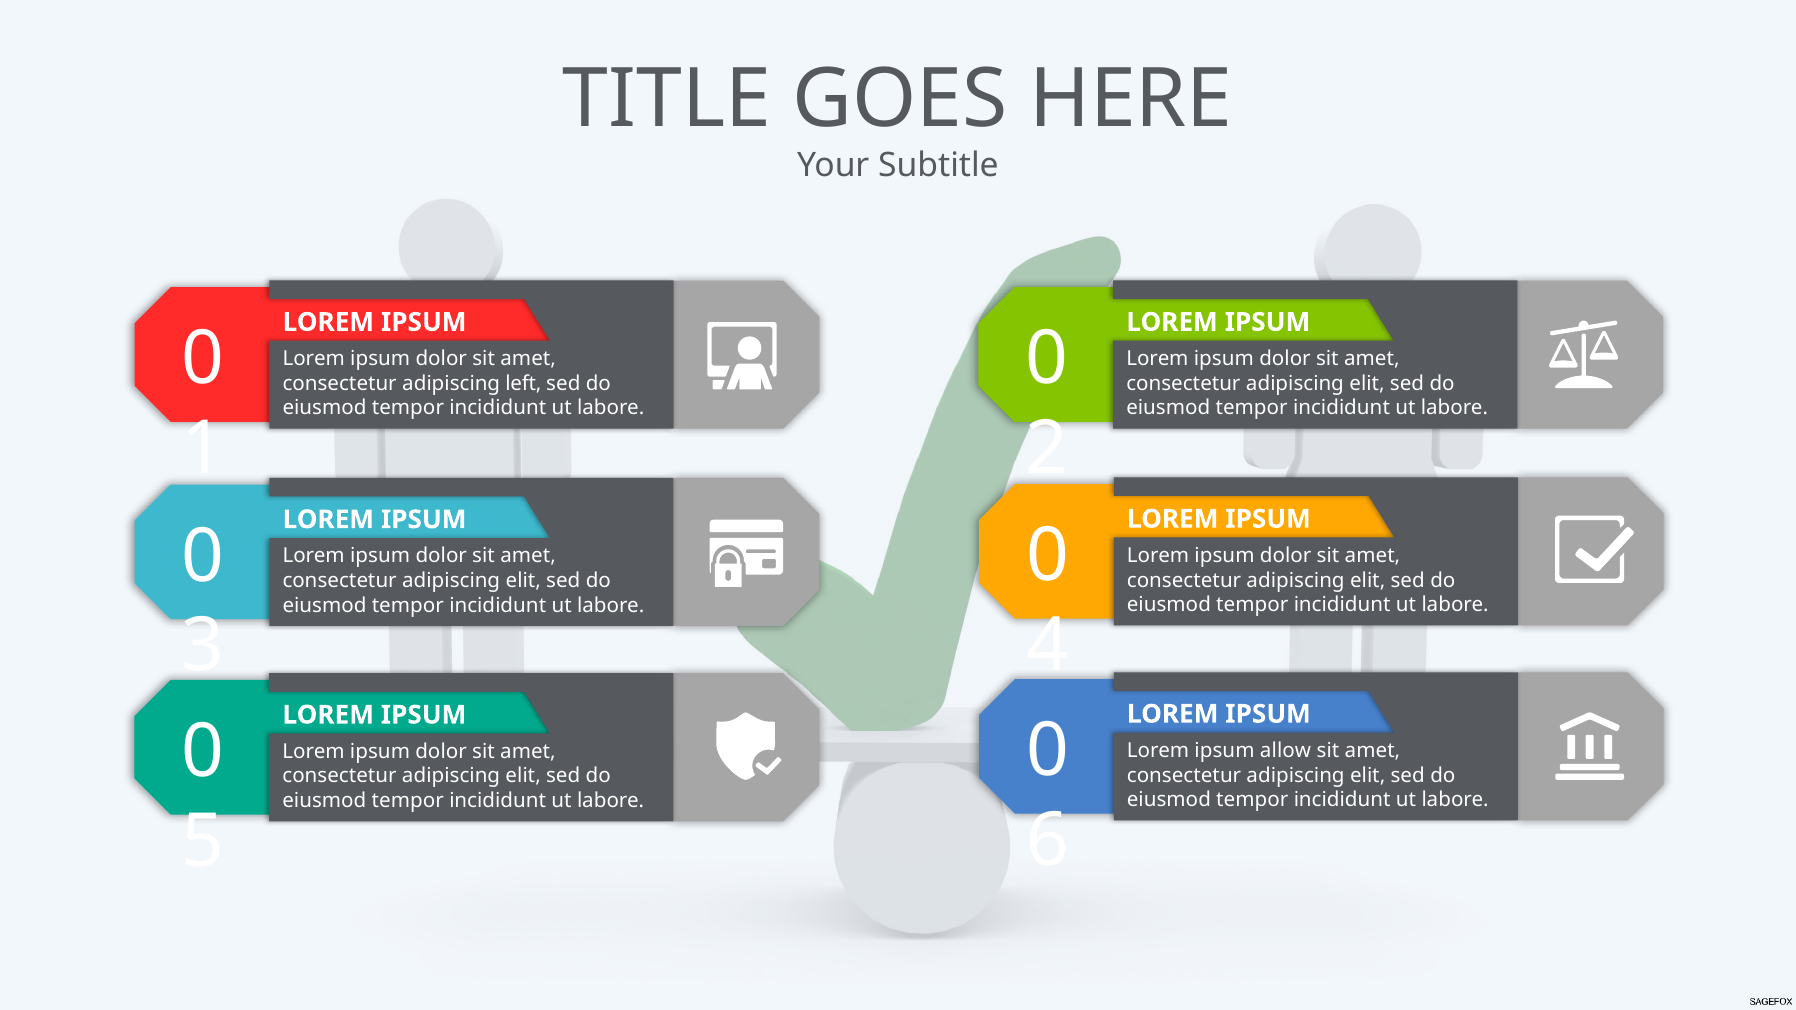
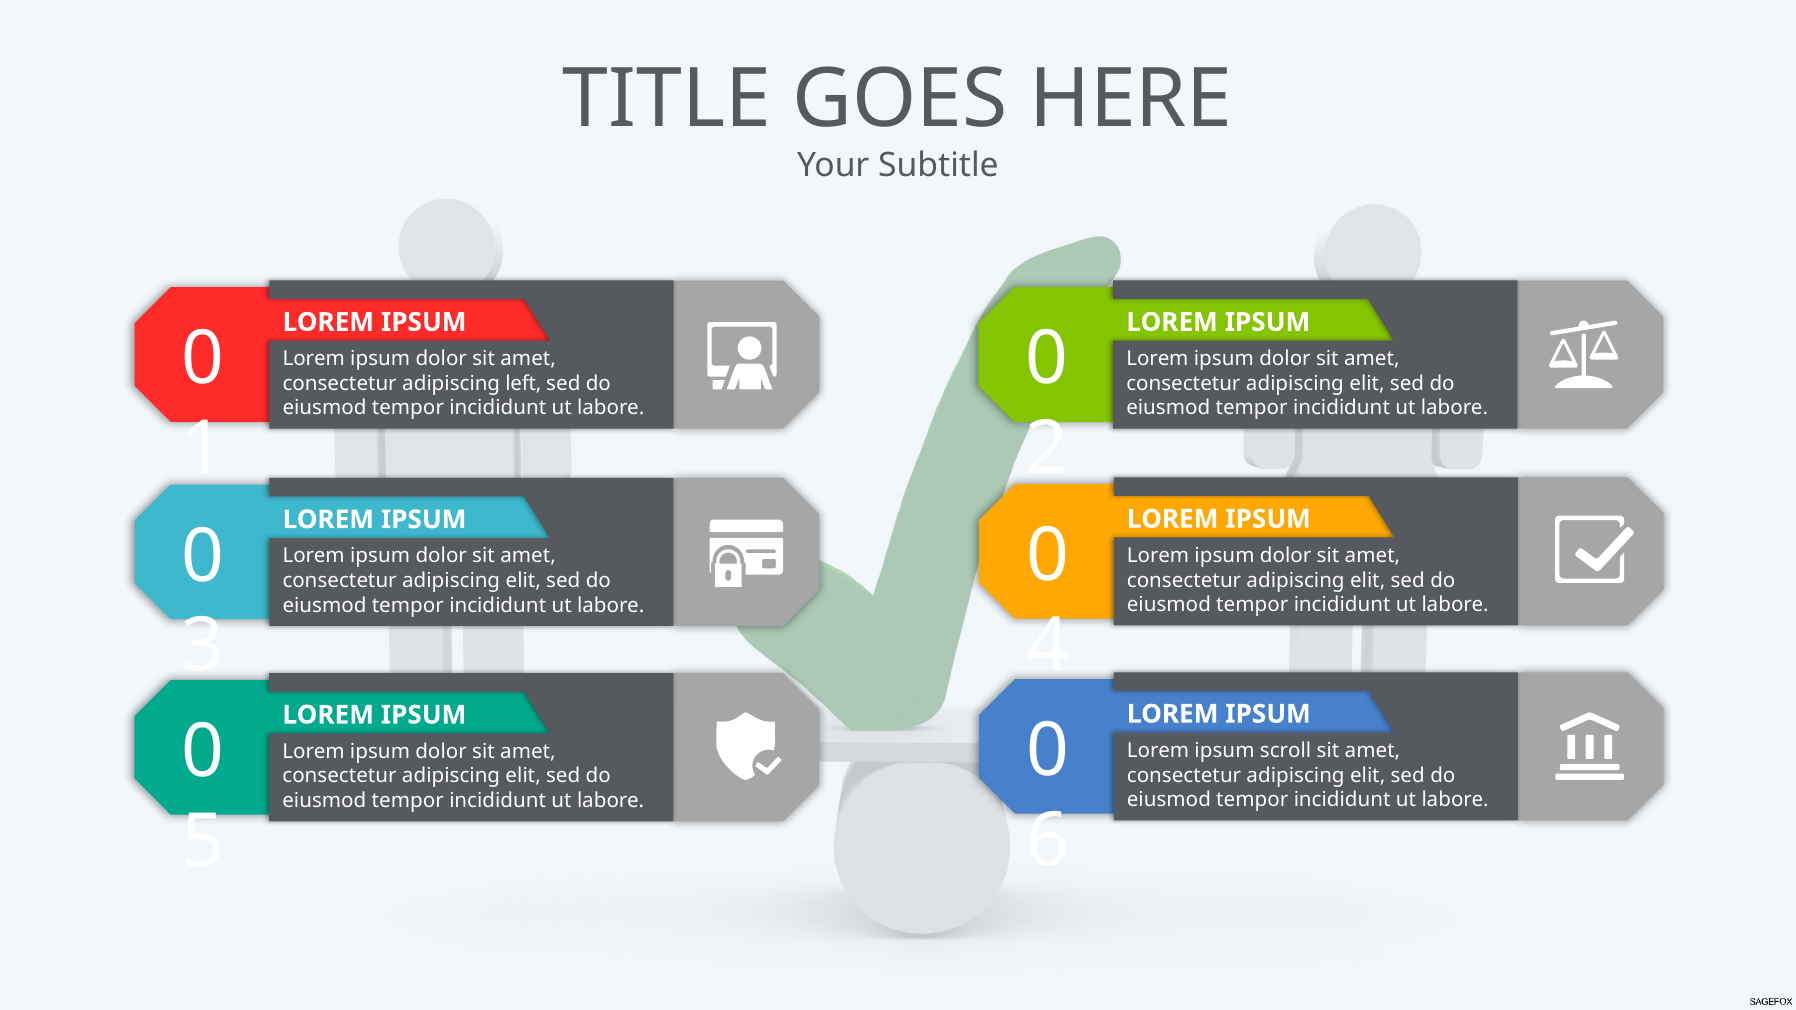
allow: allow -> scroll (1286, 751)
